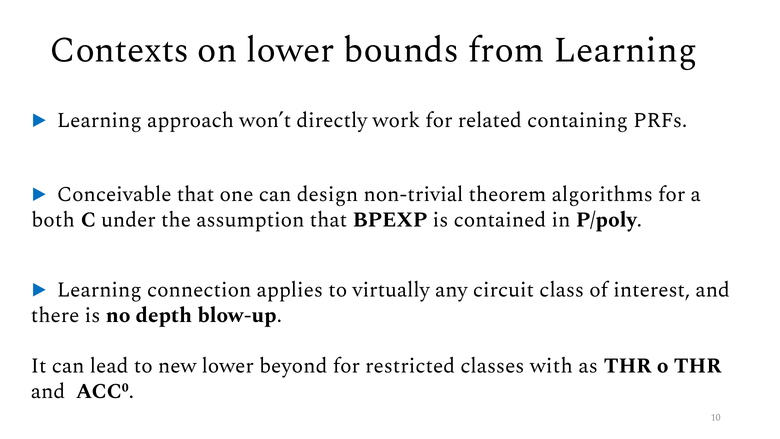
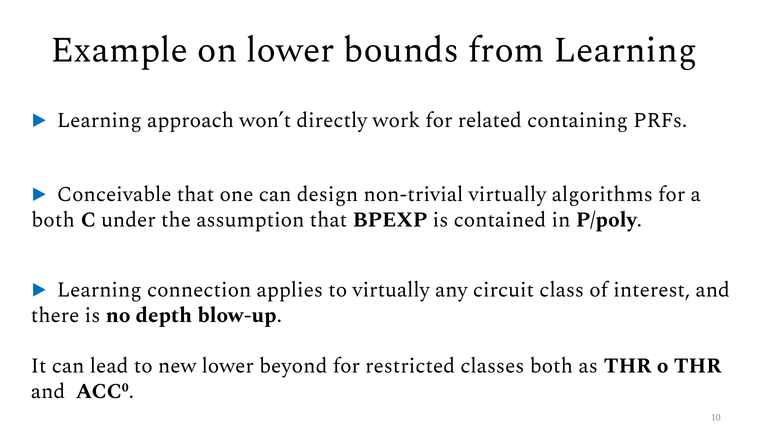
Contexts: Contexts -> Example (119, 50)
non-trivial theorem: theorem -> virtually (507, 194)
classes with: with -> both (551, 366)
